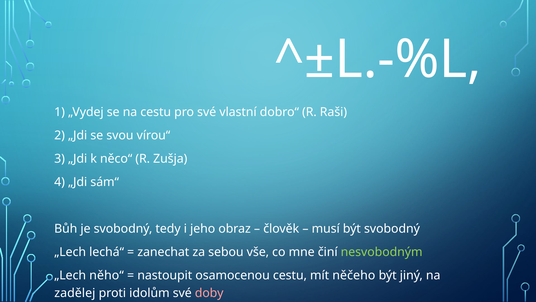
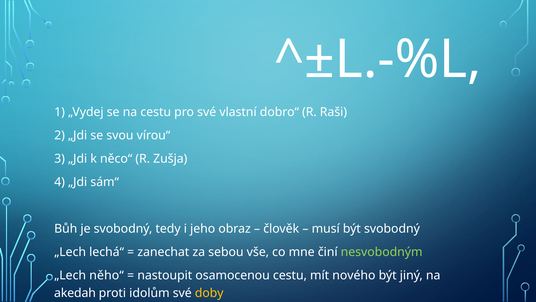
něčeho: něčeho -> nového (354, 275)
zadělej: zadělej -> akedah (75, 293)
doby colour: pink -> yellow (209, 293)
